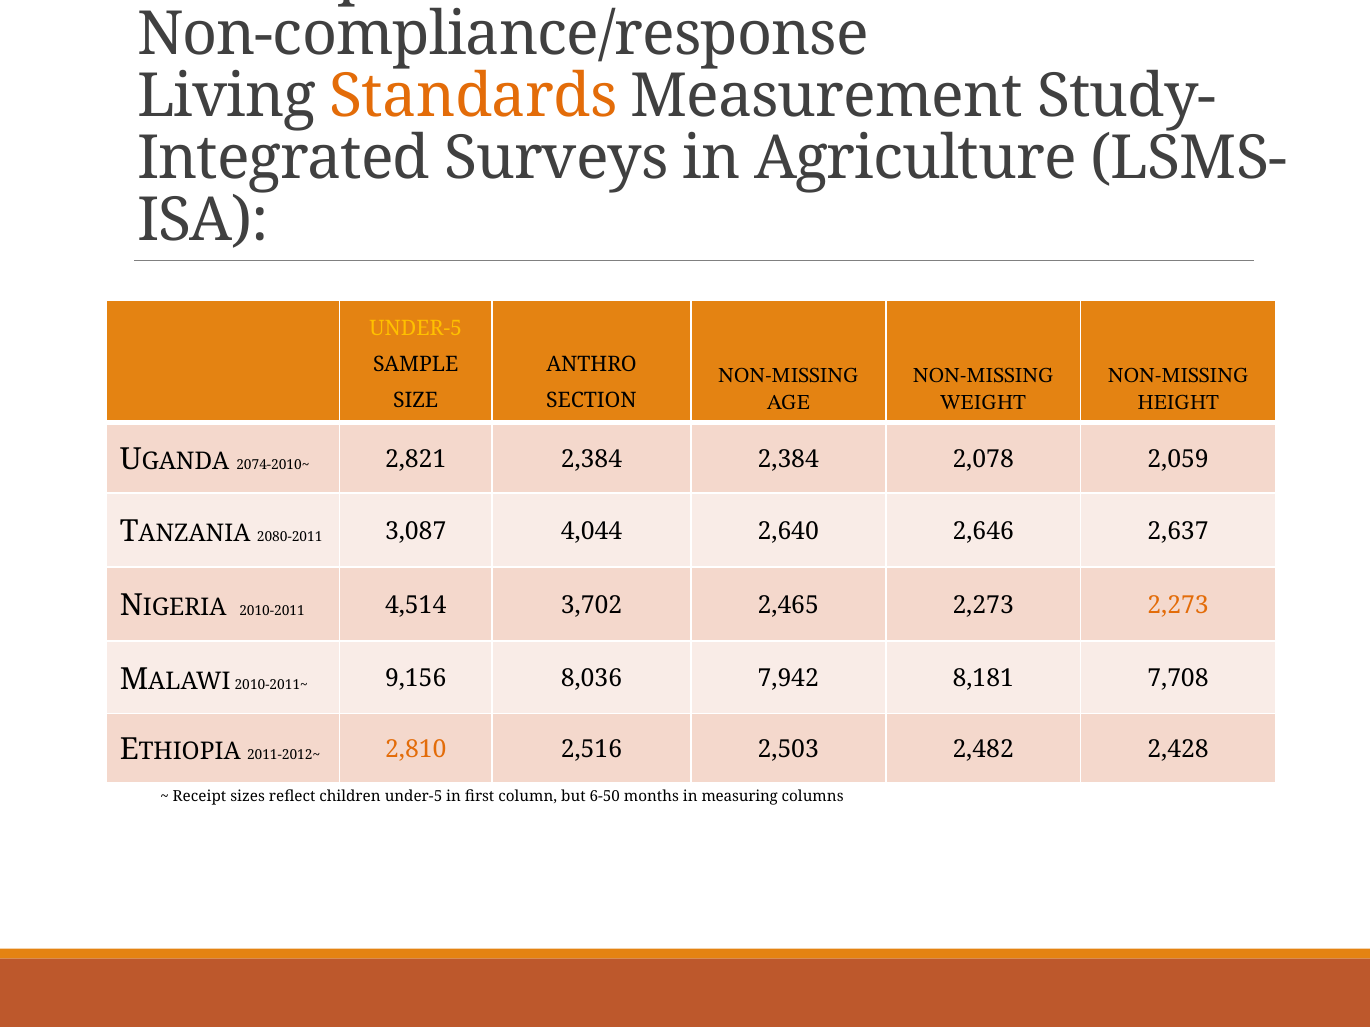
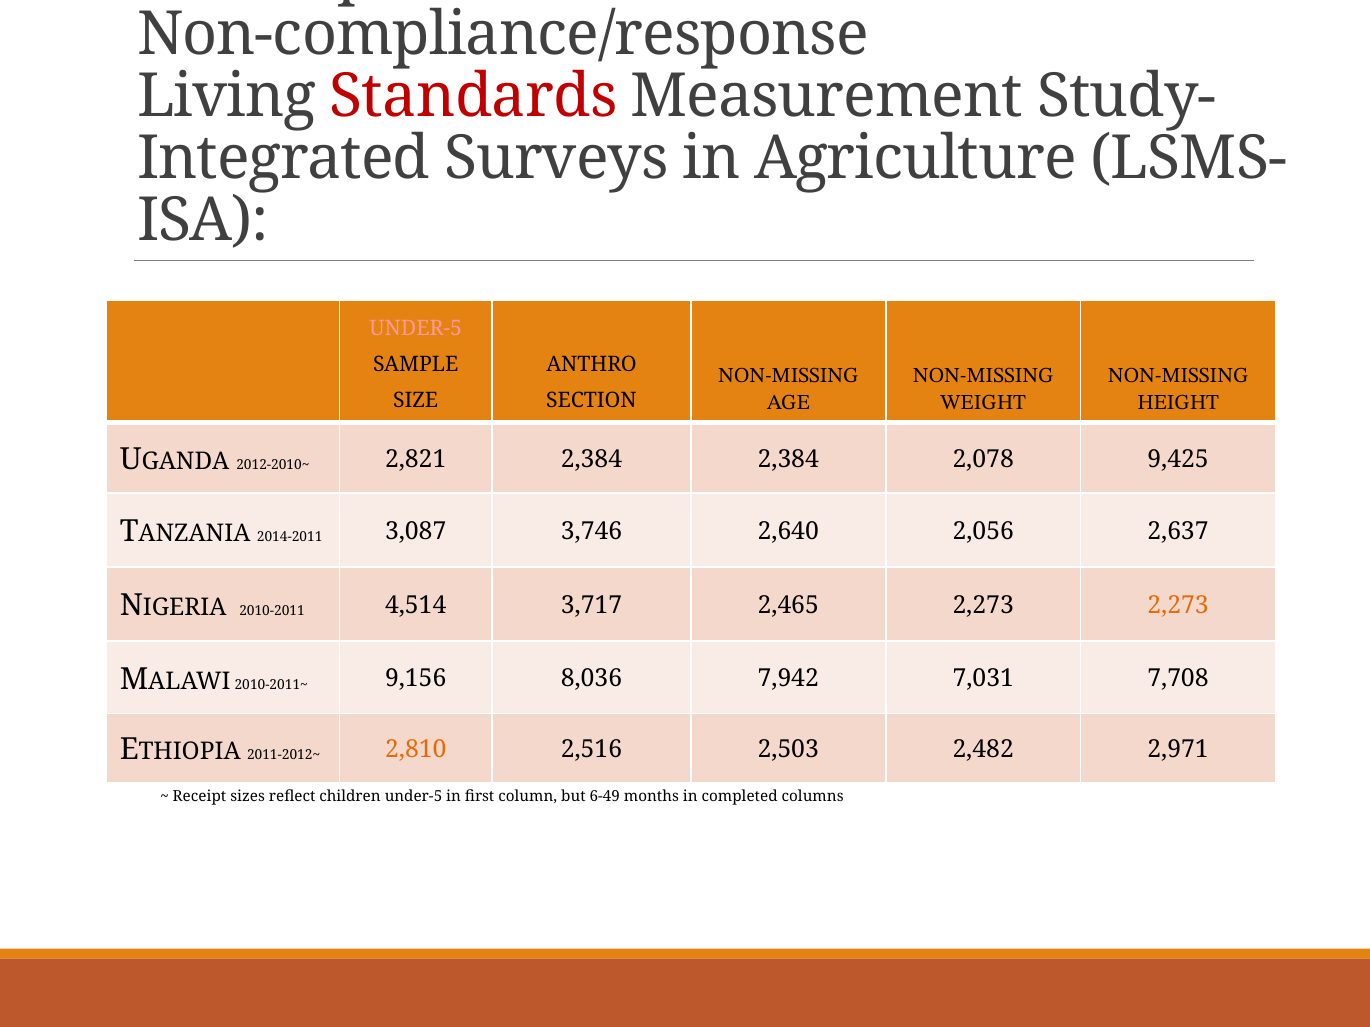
Standards colour: orange -> red (474, 97)
UNDER-5 colour: yellow -> pink (416, 328)
2074-2010~: 2074-2010~ -> 2012-2010~ (273, 465)
2,059: 2,059 -> 9,425 (1178, 459)
2080-2011: 2080-2011 -> 2014-2011 (290, 537)
4,044: 4,044 -> 3,746 (592, 531)
2,646: 2,646 -> 2,056 (983, 531)
3,702: 3,702 -> 3,717 (592, 605)
8,181: 8,181 -> 7,031 (983, 679)
2,428: 2,428 -> 2,971 (1178, 750)
6-50: 6-50 -> 6-49 (605, 797)
measuring: measuring -> completed (740, 797)
